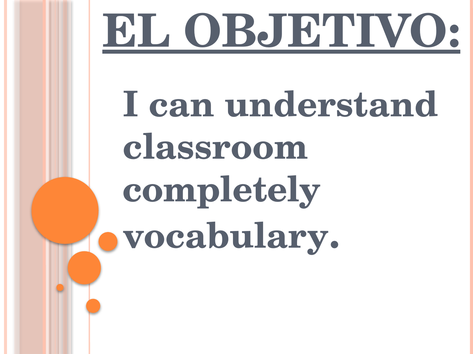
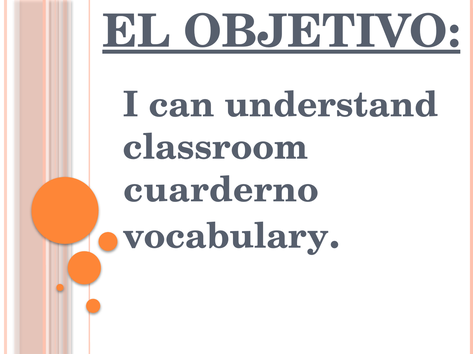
completely: completely -> cuarderno (221, 190)
